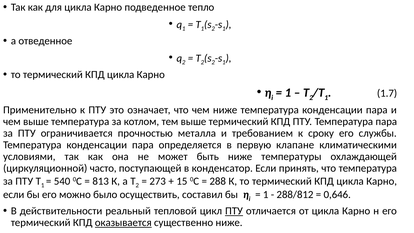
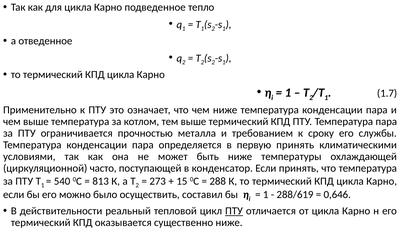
первую клапане: клапане -> принять (295, 145)
288/812: 288/812 -> 288/619 (295, 195)
оказывается underline: present -> none (123, 223)
